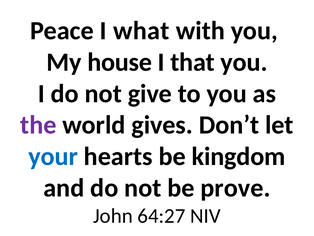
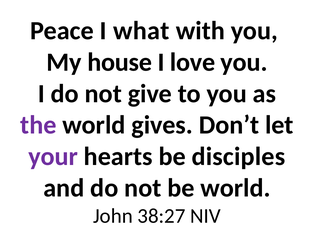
that: that -> love (193, 62)
your colour: blue -> purple (53, 156)
kingdom: kingdom -> disciples (238, 156)
be prove: prove -> world (235, 188)
64:27: 64:27 -> 38:27 (161, 215)
